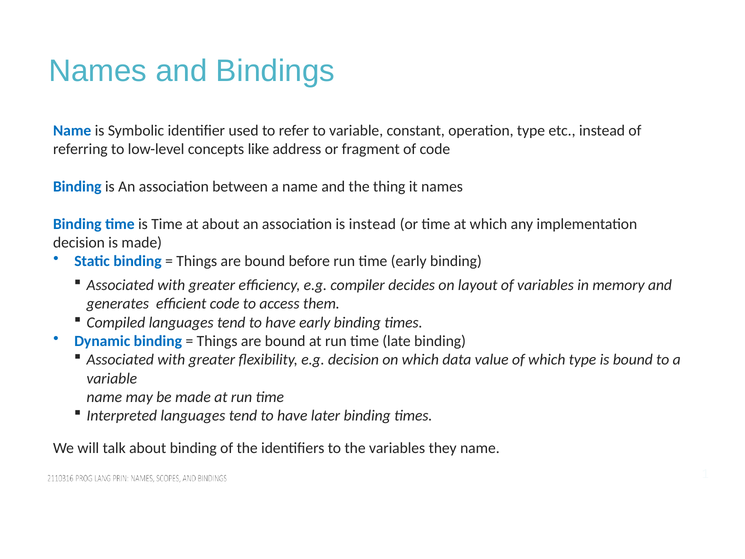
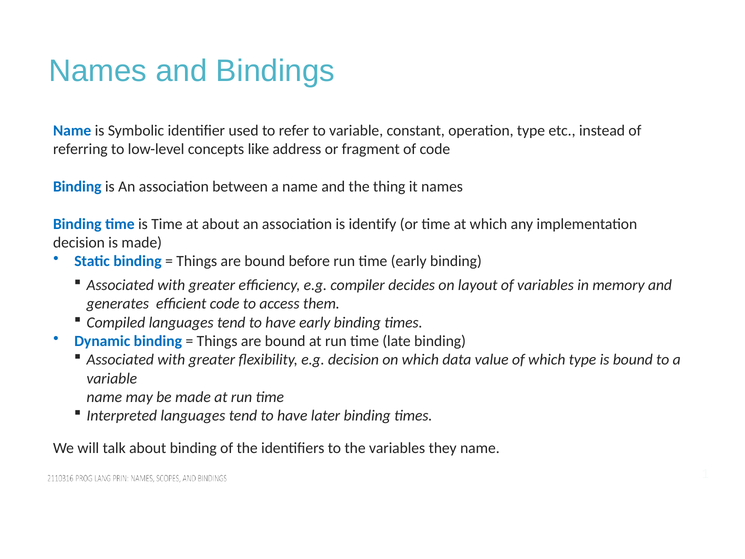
is instead: instead -> identify (373, 224)
